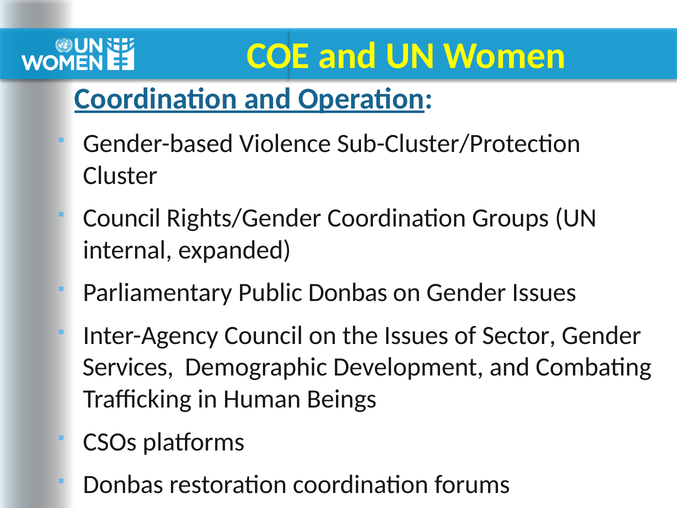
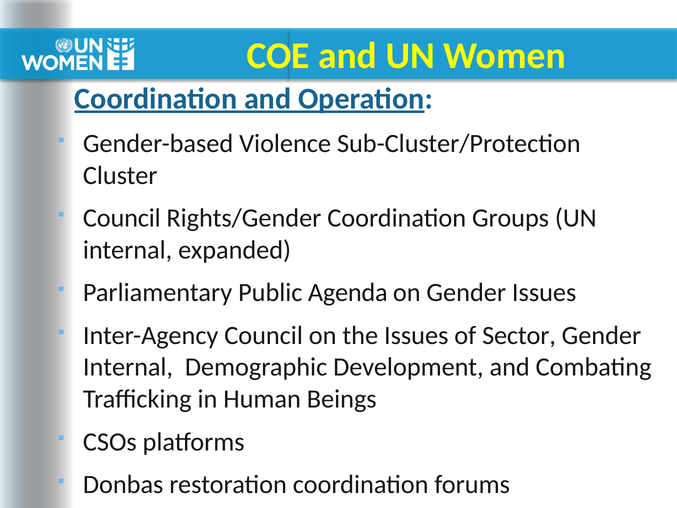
Public Donbas: Donbas -> Agenda (348, 293)
Services: Services -> Internal (128, 367)
